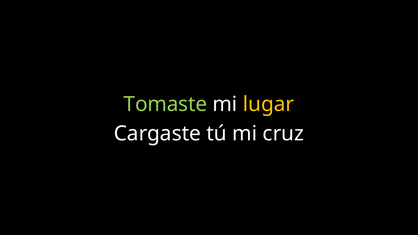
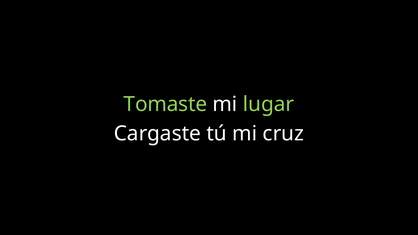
lugar colour: yellow -> light green (269, 104)
